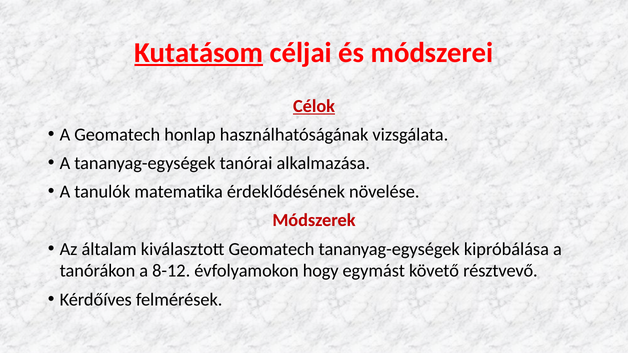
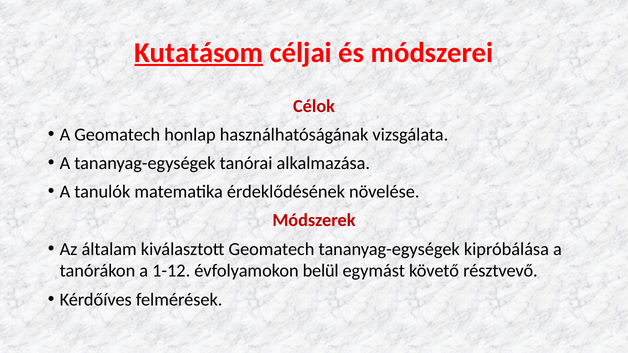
Célok underline: present -> none (314, 106)
8-12: 8-12 -> 1-12 (171, 271)
hogy: hogy -> belül (321, 271)
